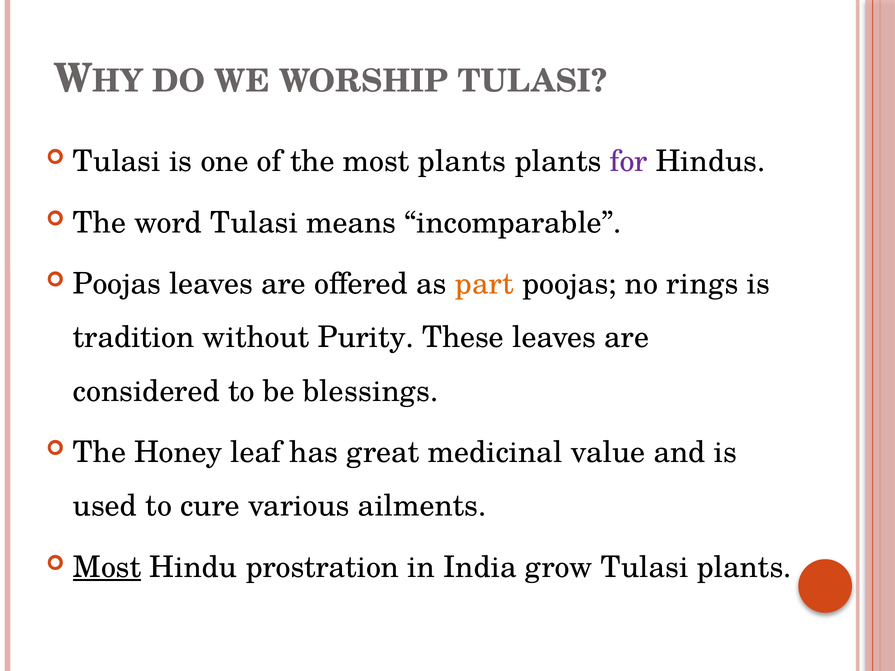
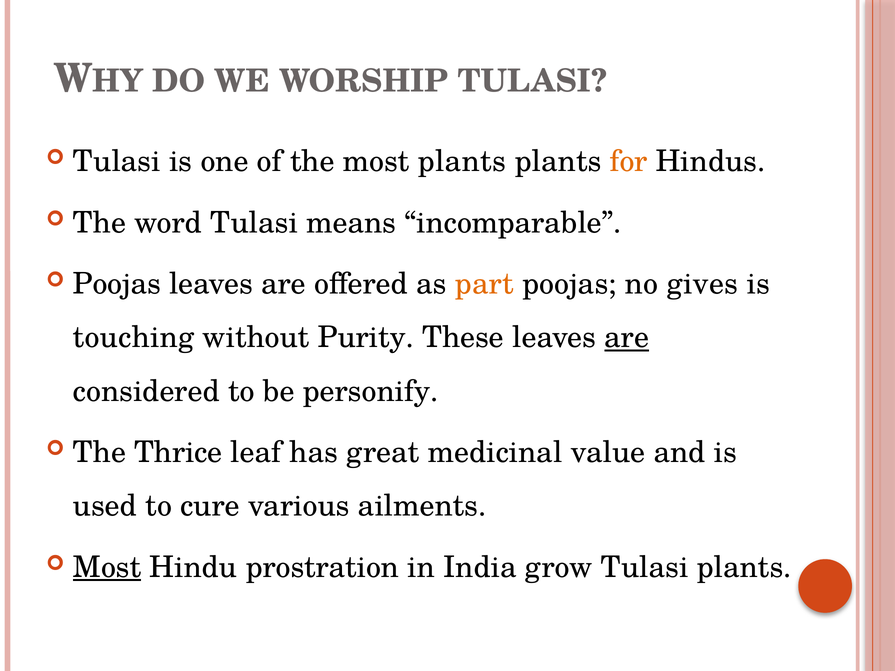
for colour: purple -> orange (629, 162)
rings: rings -> gives (702, 284)
tradition: tradition -> touching (133, 338)
are underline: none -> present (627, 338)
blessings: blessings -> personify (371, 391)
Honey: Honey -> Thrice (178, 453)
